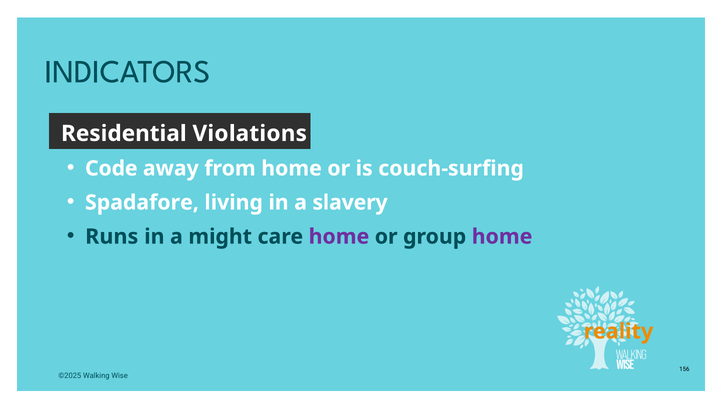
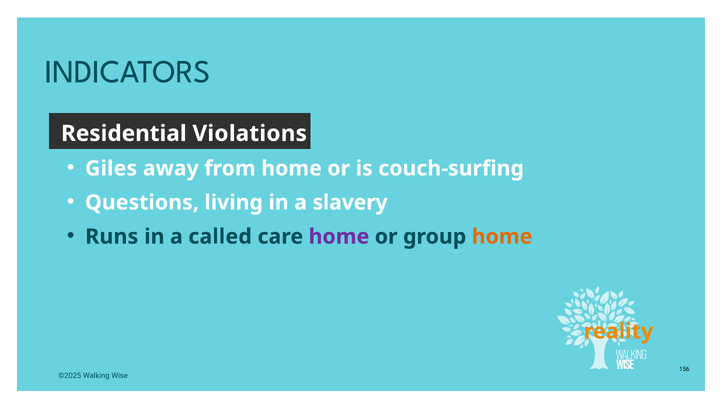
Code: Code -> Giles (111, 169)
Spadafore: Spadafore -> Questions (142, 203)
might: might -> called (220, 237)
home colour: purple -> orange (502, 237)
